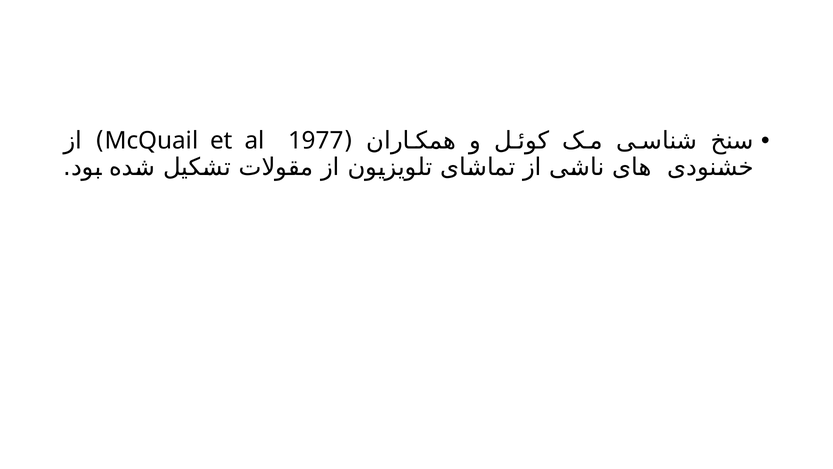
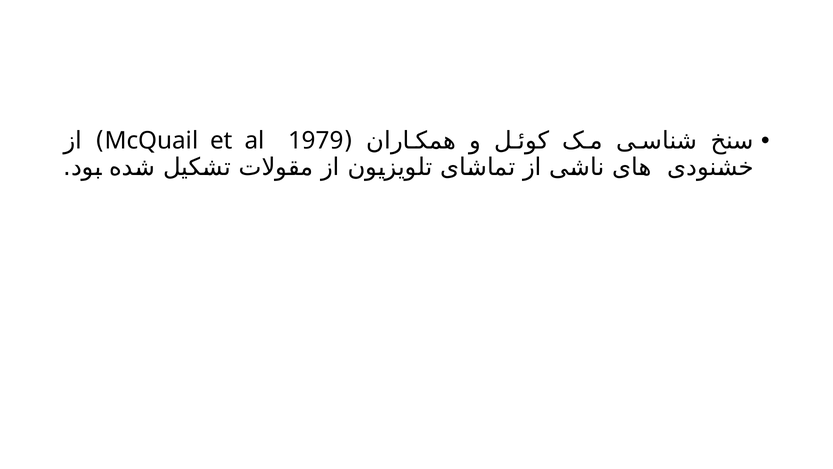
1977: 1977 -> 1979 (316, 141)
